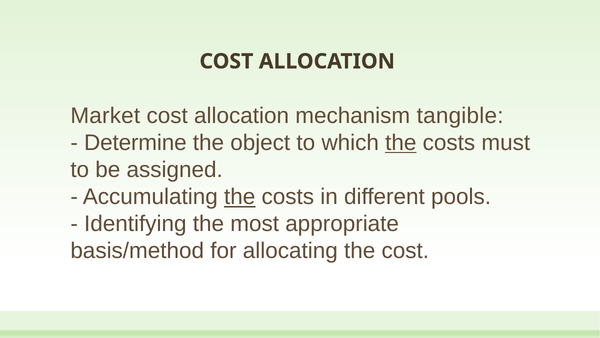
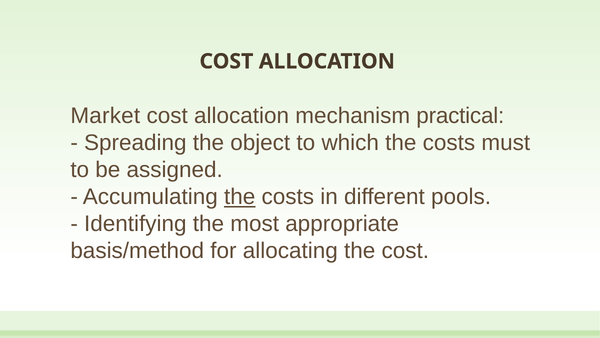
tangible: tangible -> practical (460, 116)
Determine: Determine -> Spreading (135, 143)
the underline: present -> none (401, 143)
